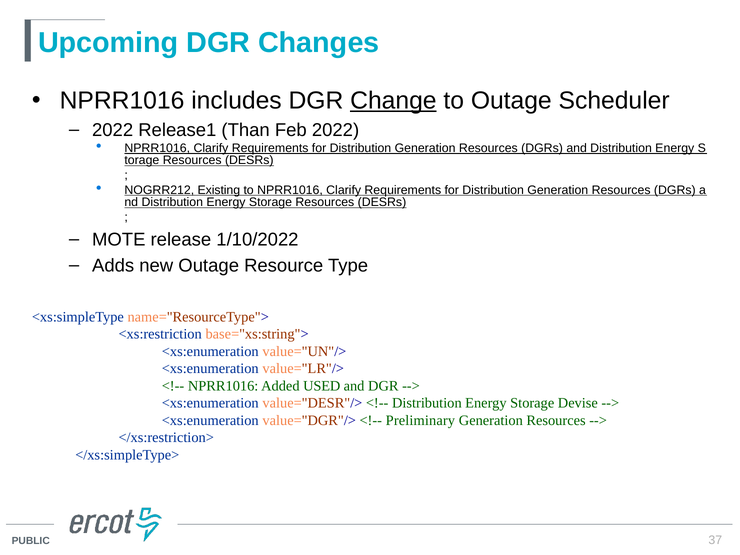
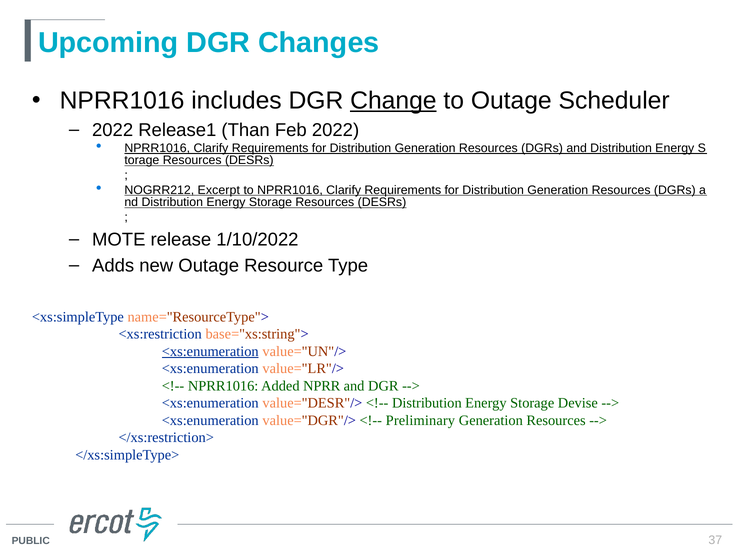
Existing: Existing -> Excerpt (219, 190)
<xs:enumeration underline: none -> present (210, 351)
USED: USED -> NPRR (322, 386)
